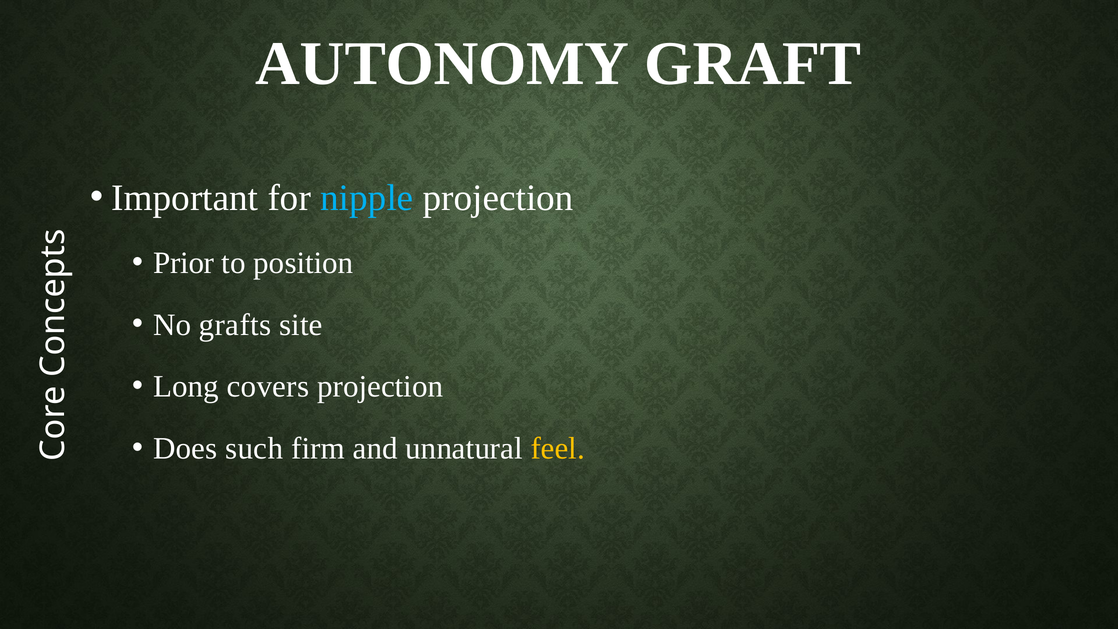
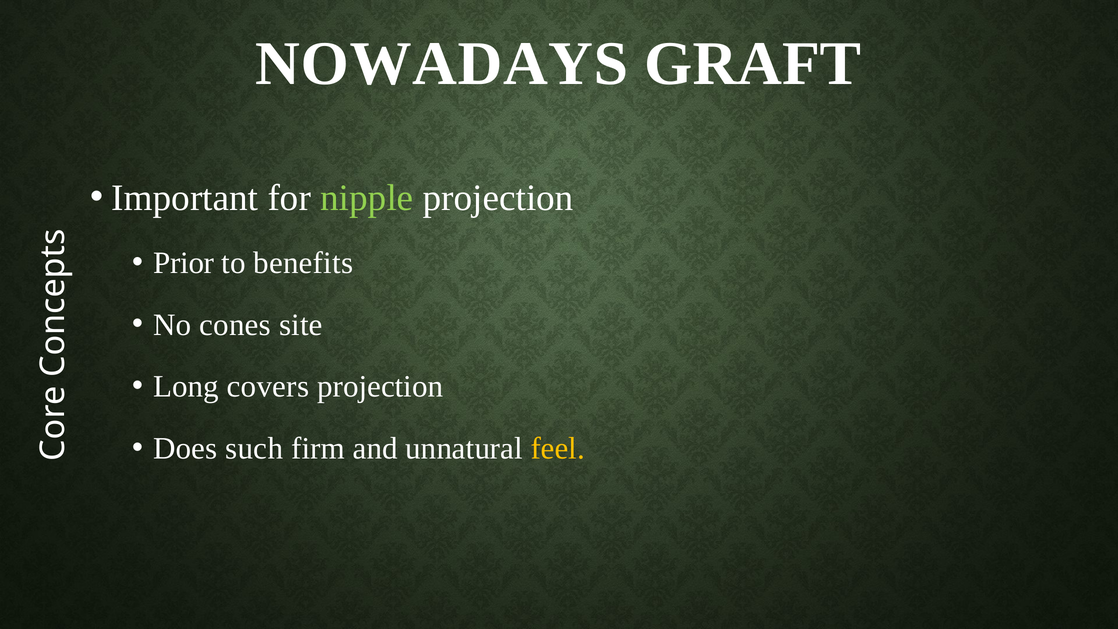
AUTONOMY: AUTONOMY -> NOWADAYS (442, 64)
nipple colour: light blue -> light green (367, 198)
position: position -> benefits (303, 263)
grafts: grafts -> cones (235, 325)
